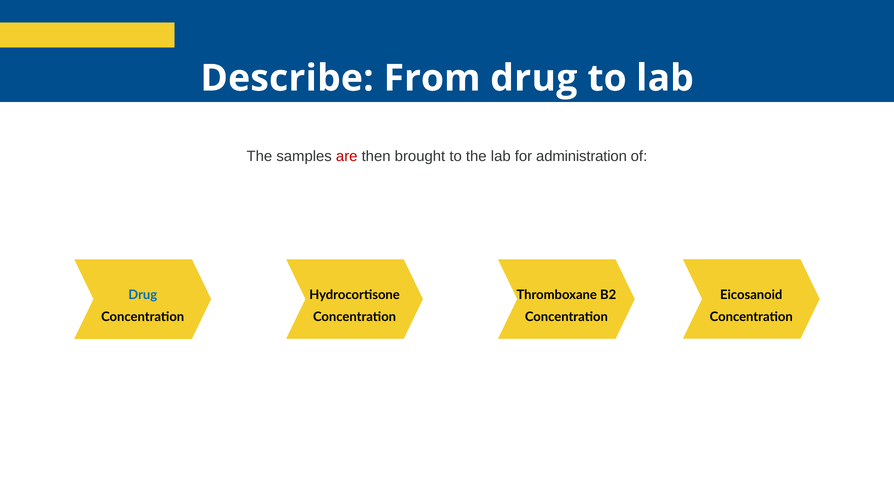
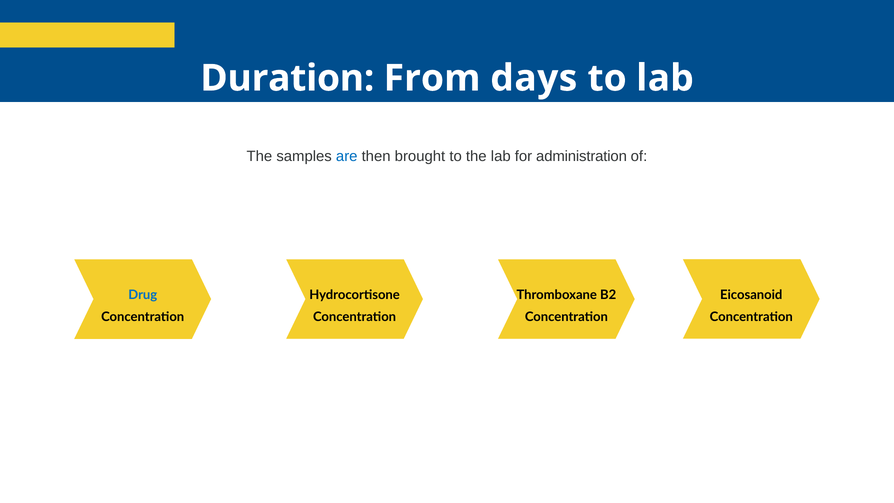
Describe: Describe -> Duration (287, 78)
From drug: drug -> days (534, 78)
are colour: red -> blue (347, 156)
